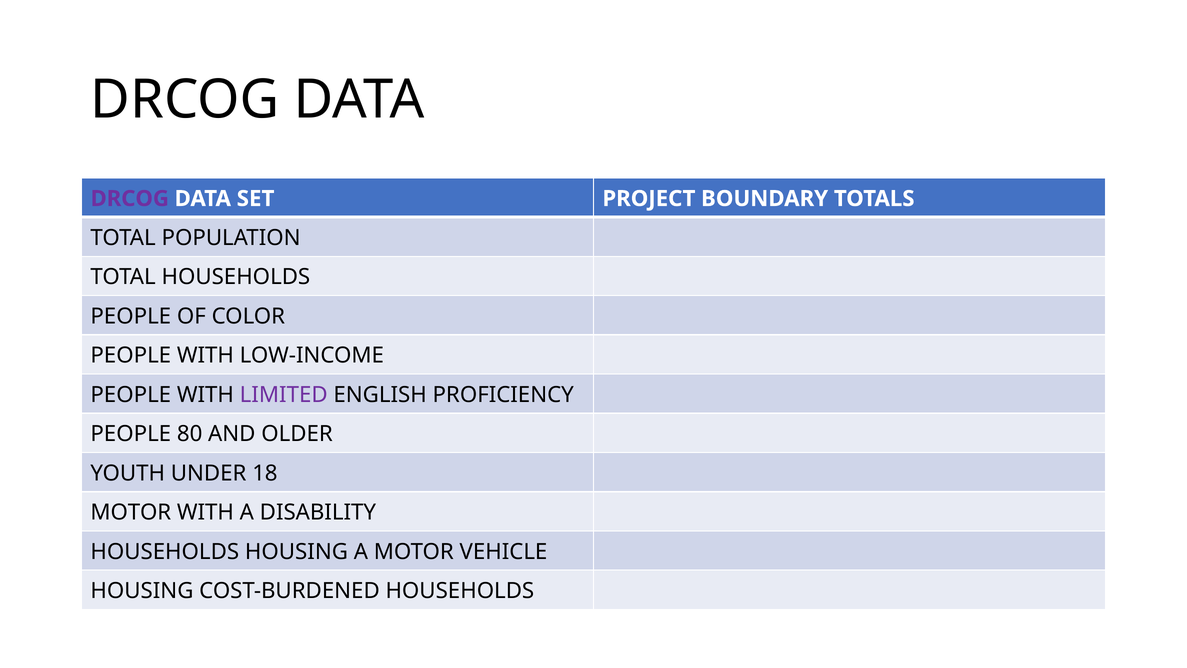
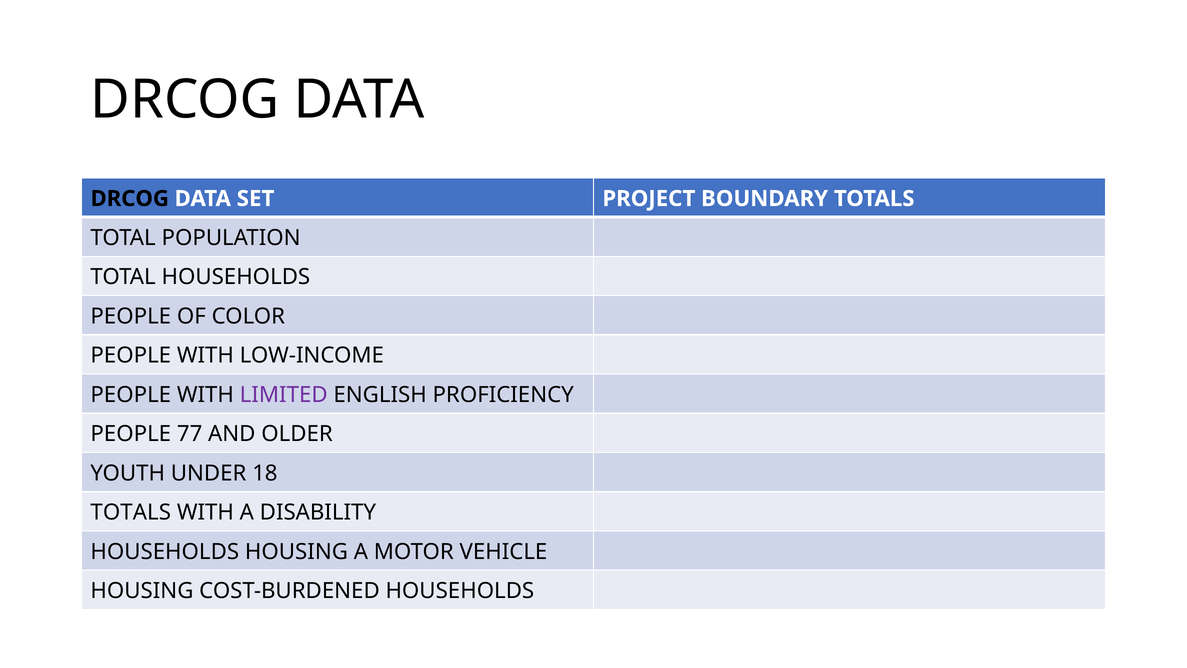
DRCOG colour: purple -> black (130, 199)
80: 80 -> 77 (190, 434)
MOTOR: MOTOR -> TOTALS (131, 512)
